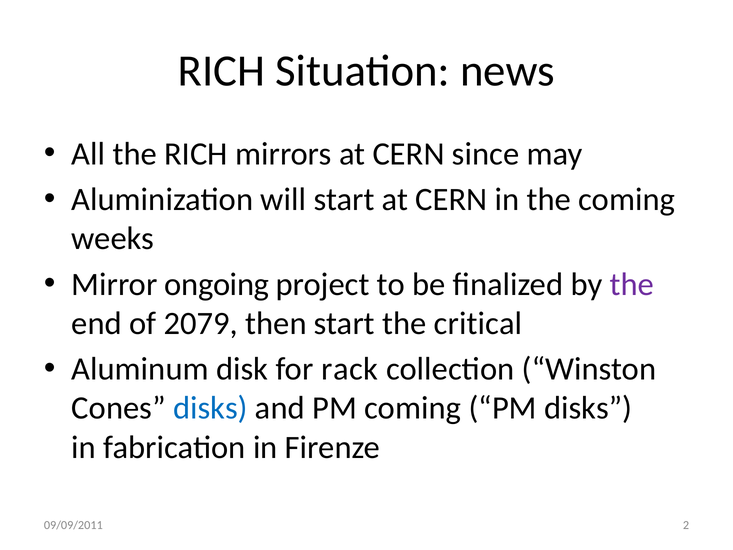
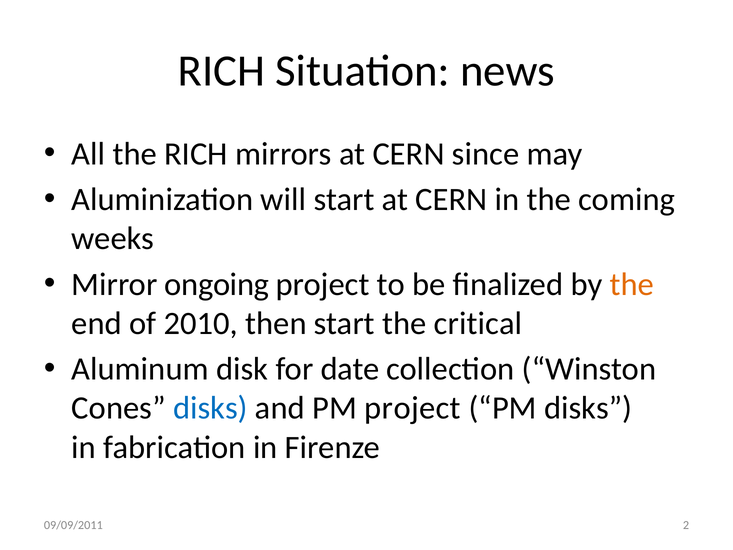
the colour: purple -> orange (632, 284)
2079: 2079 -> 2010 (201, 323)
rack: rack -> date (350, 369)
PM coming: coming -> project (413, 408)
